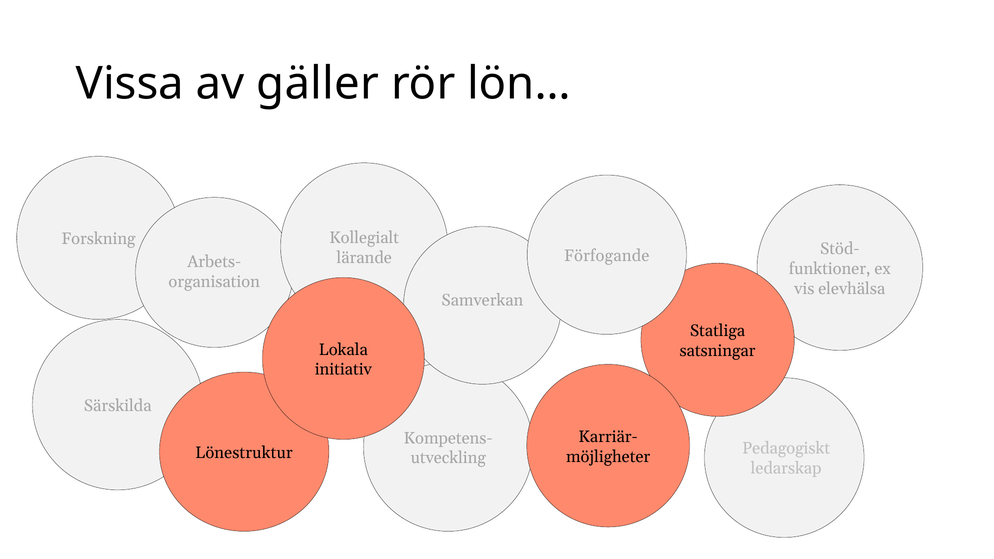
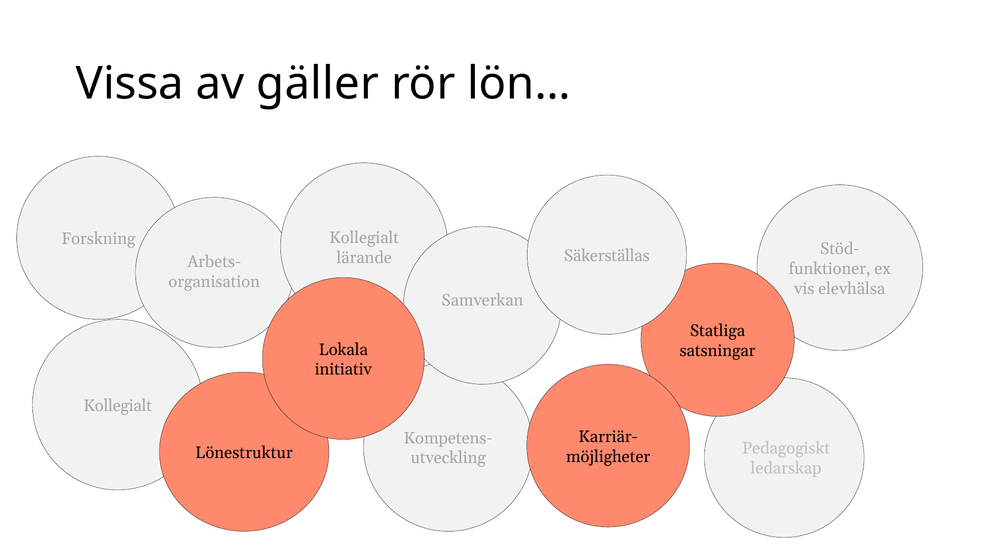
Förfogande: Förfogande -> Säkerställas (607, 256)
Särskilda: Särskilda -> Kollegialt (118, 406)
